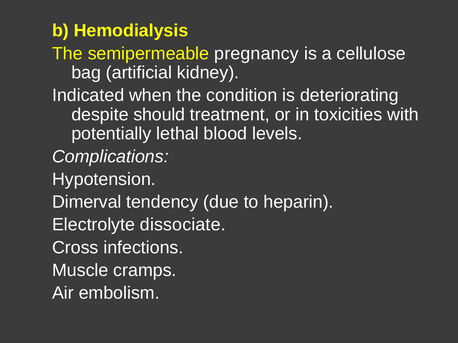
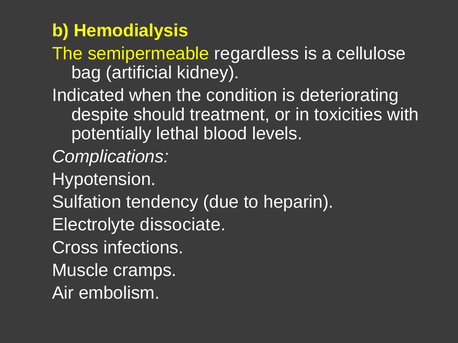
pregnancy: pregnancy -> regardless (257, 54)
Dimerval: Dimerval -> Sulfation (87, 202)
